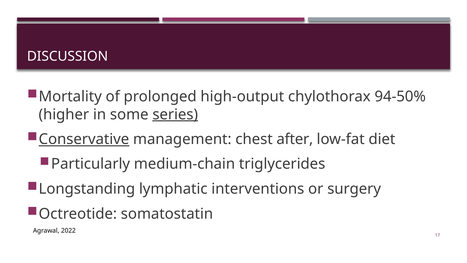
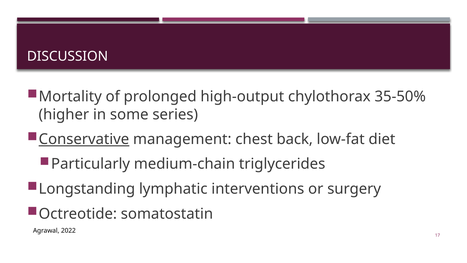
94-50%: 94-50% -> 35-50% (400, 96)
series underline: present -> none (175, 114)
after: after -> back (295, 139)
